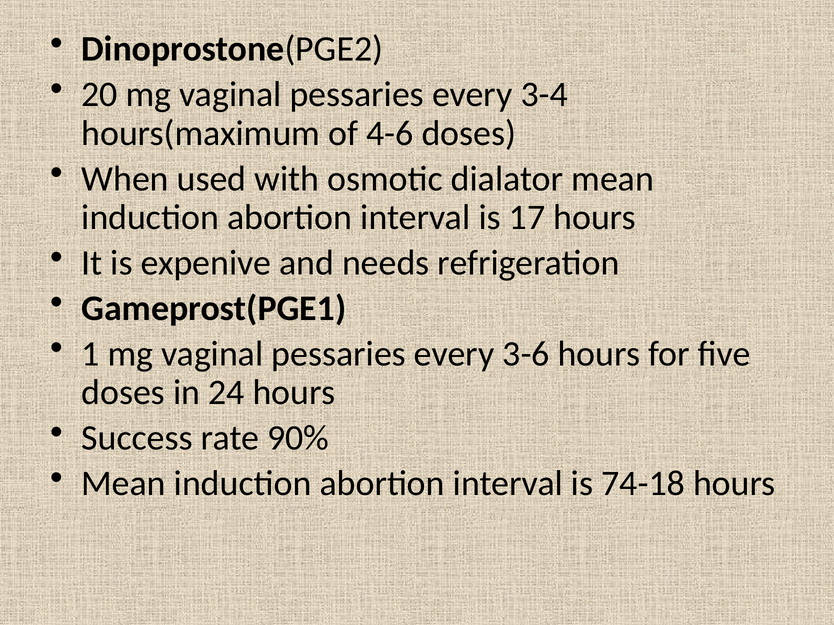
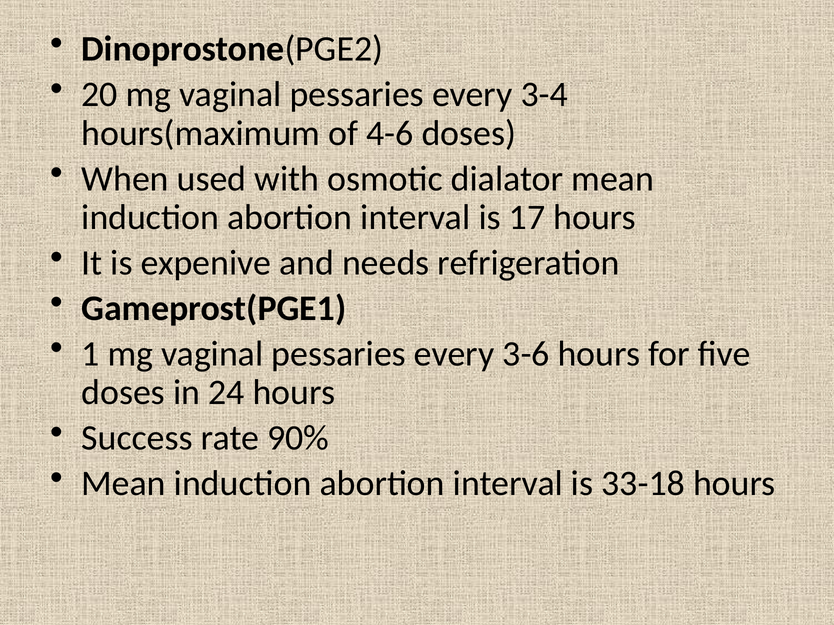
74-18: 74-18 -> 33-18 (643, 484)
